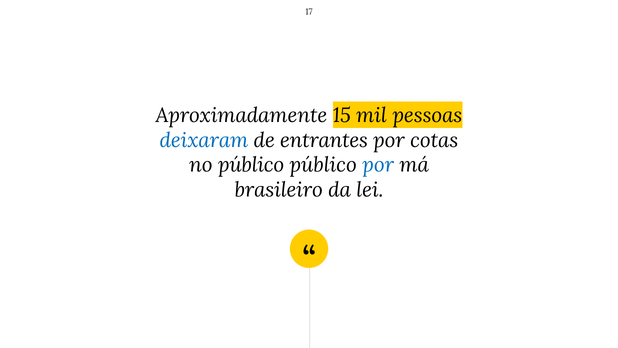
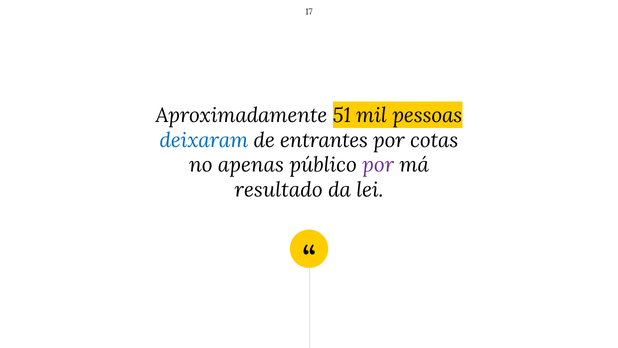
15: 15 -> 51 (342, 115)
no público: público -> apenas (251, 165)
por colour: blue -> purple (378, 165)
brasileiro: brasileiro -> resultado (279, 190)
